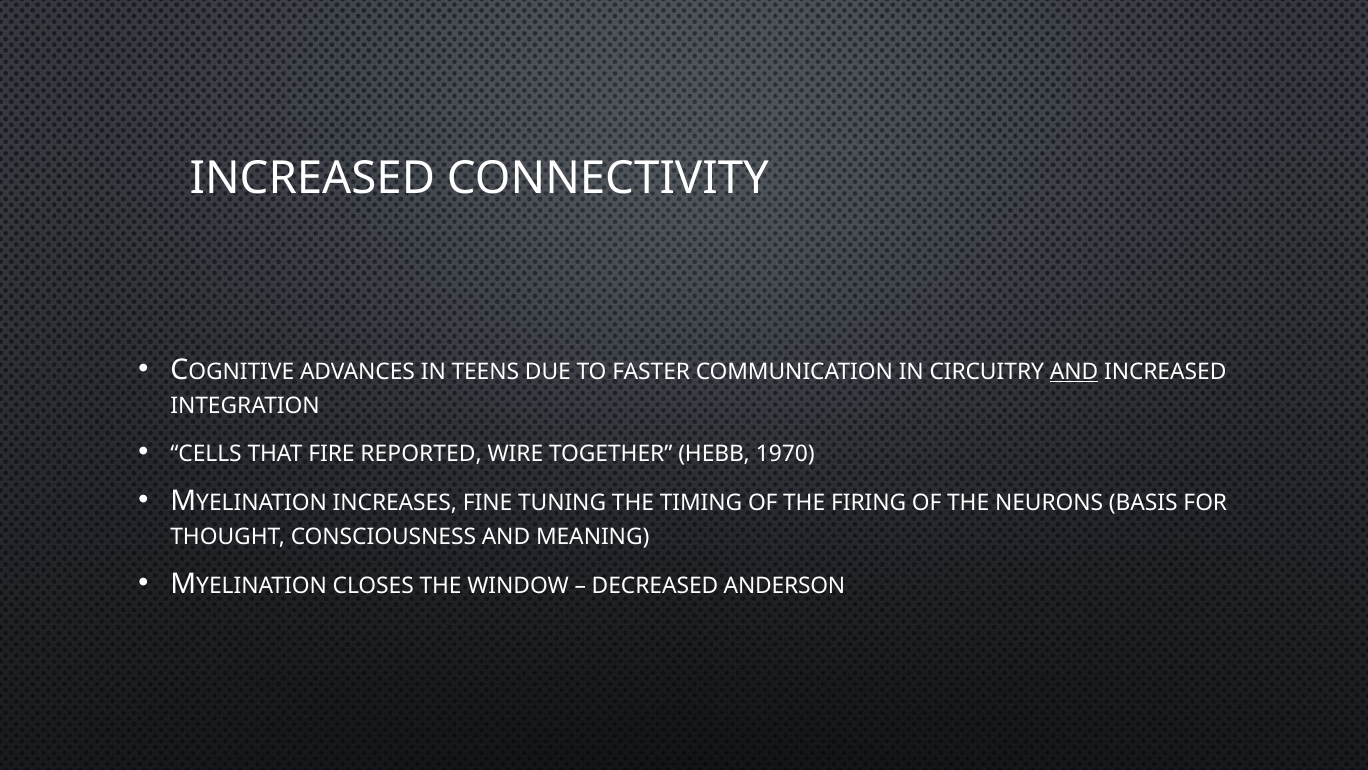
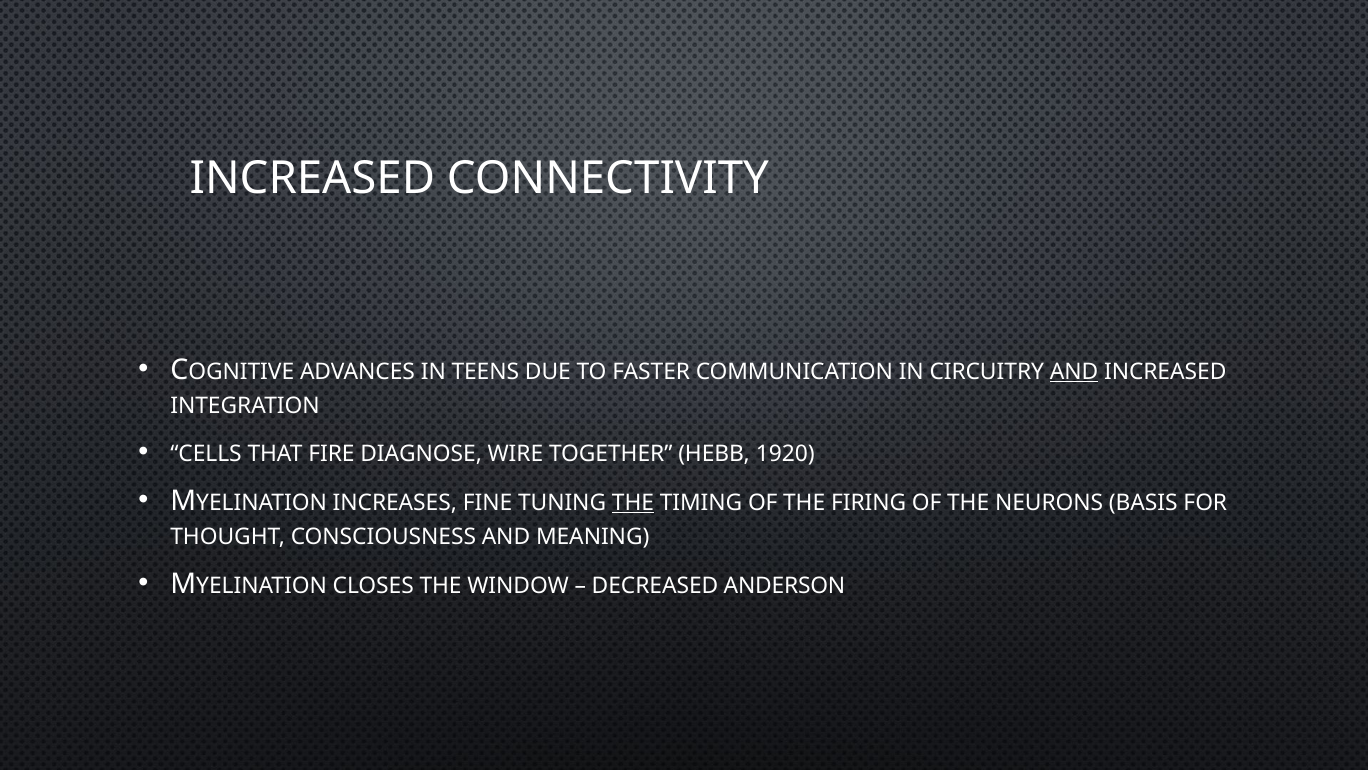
REPORTED: REPORTED -> DIAGNOSE (421, 454)
1970: 1970 -> 1920 (785, 454)
THE underline: none -> present (633, 503)
